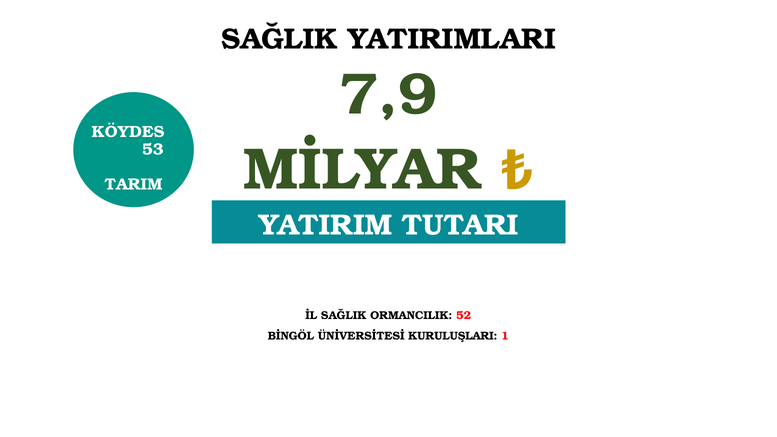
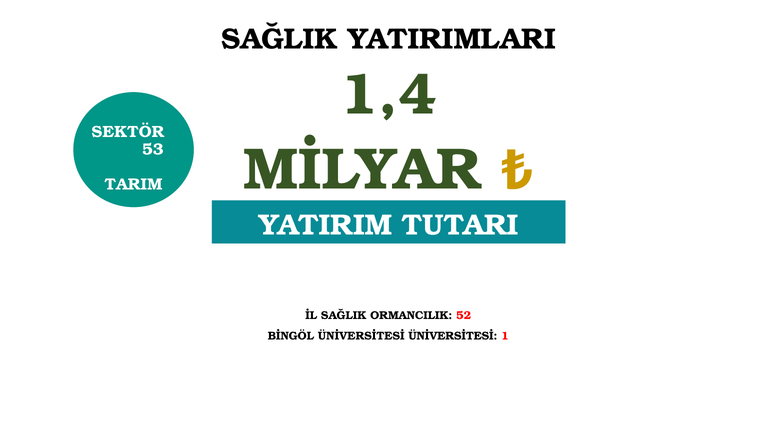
7,9: 7,9 -> 1,4 (388, 95)
KÖYDES: KÖYDES -> SEKTÖR (128, 132)
ÜNİVERSİTESİ KURULUŞLARI: KURULUŞLARI -> ÜNİVERSİTESİ (453, 336)
